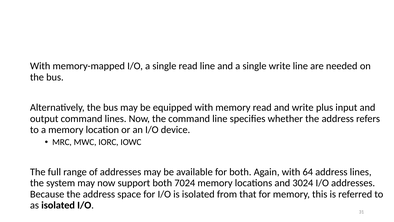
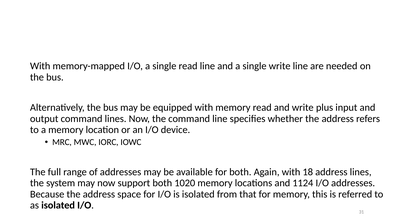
64: 64 -> 18 (308, 172)
7024: 7024 -> 1020 (185, 183)
3024: 3024 -> 1124 (303, 183)
